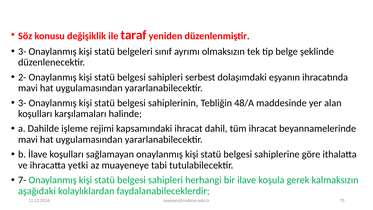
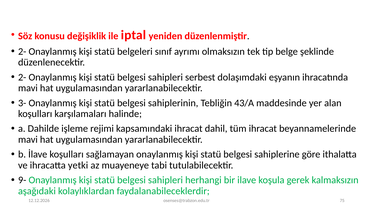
taraf: taraf -> iptal (134, 35)
3-: 3- -> 2- (22, 51)
48/A: 48/A -> 43/A (244, 103)
7-: 7- -> 9- (22, 180)
